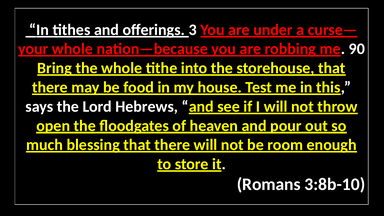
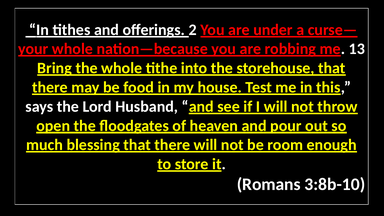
3: 3 -> 2 (193, 30)
90: 90 -> 13 (357, 49)
Hebrews: Hebrews -> Husband (147, 107)
